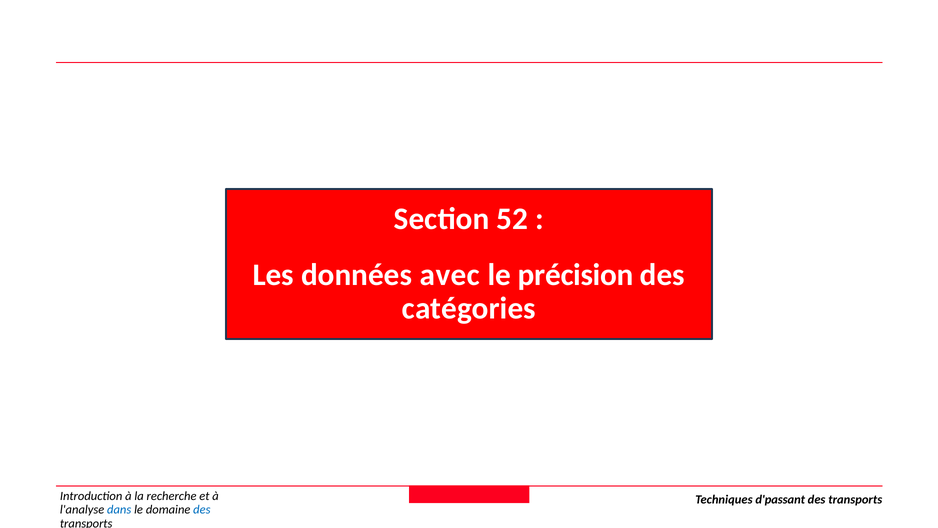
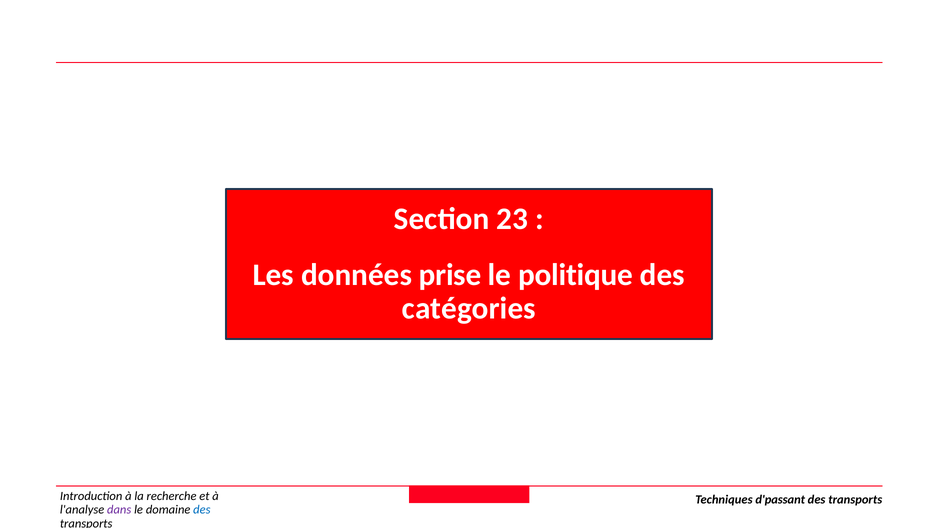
52: 52 -> 23 (512, 219)
avec: avec -> prise (450, 275)
précision: précision -> politique (576, 275)
dans colour: blue -> purple (119, 509)
